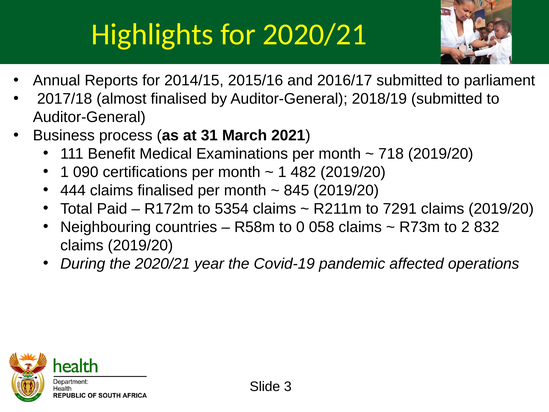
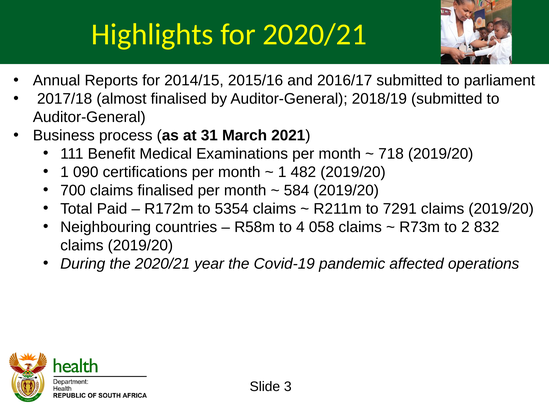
444: 444 -> 700 (73, 190)
845: 845 -> 584 (297, 190)
0: 0 -> 4 (300, 227)
